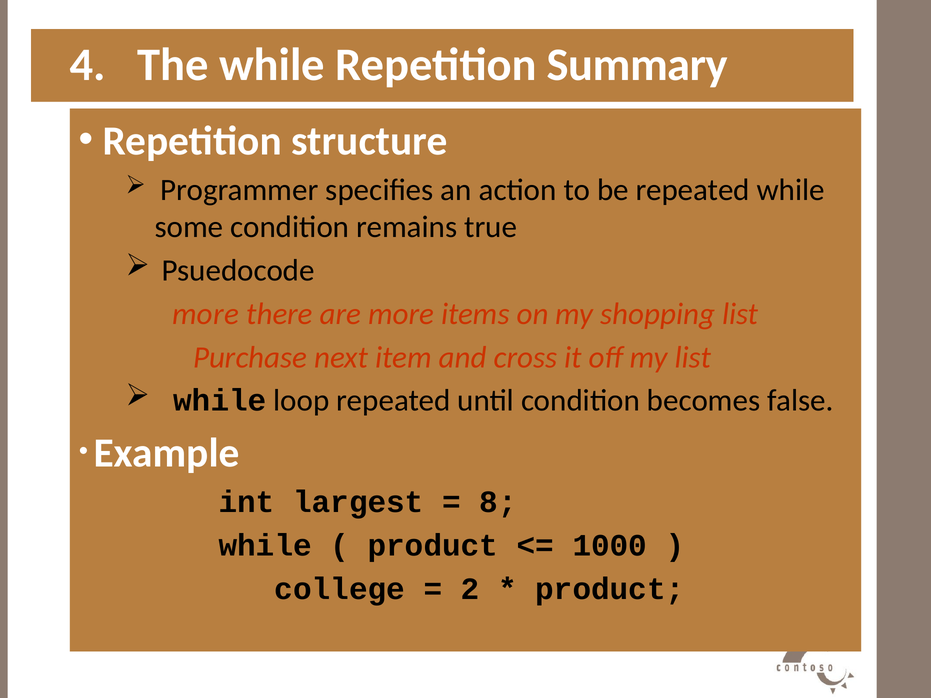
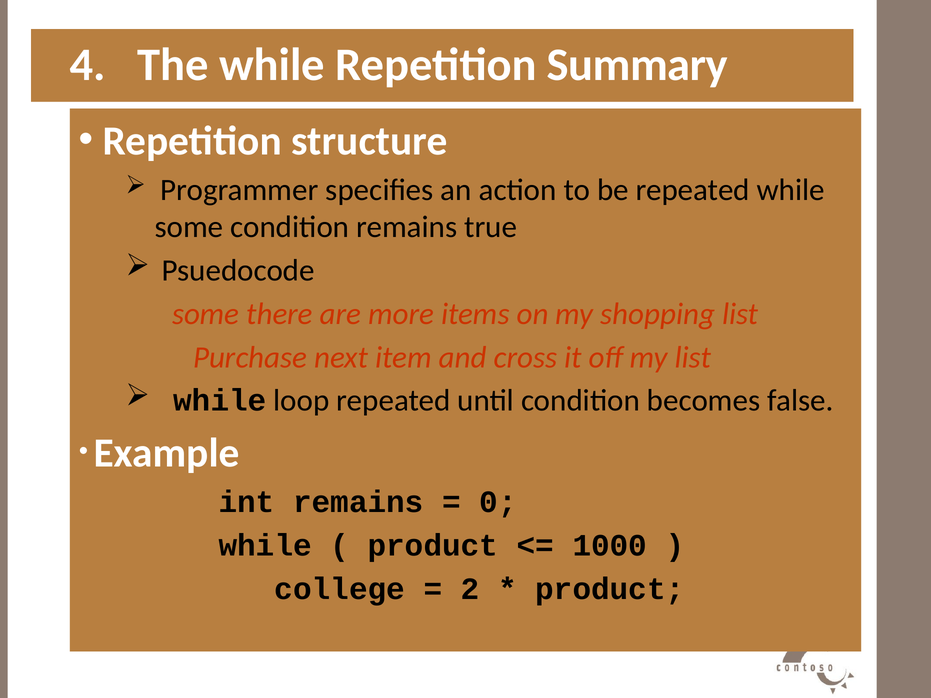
more: more -> some (206, 314)
int largest: largest -> remains (358, 502)
8: 8 -> 0 (498, 502)
